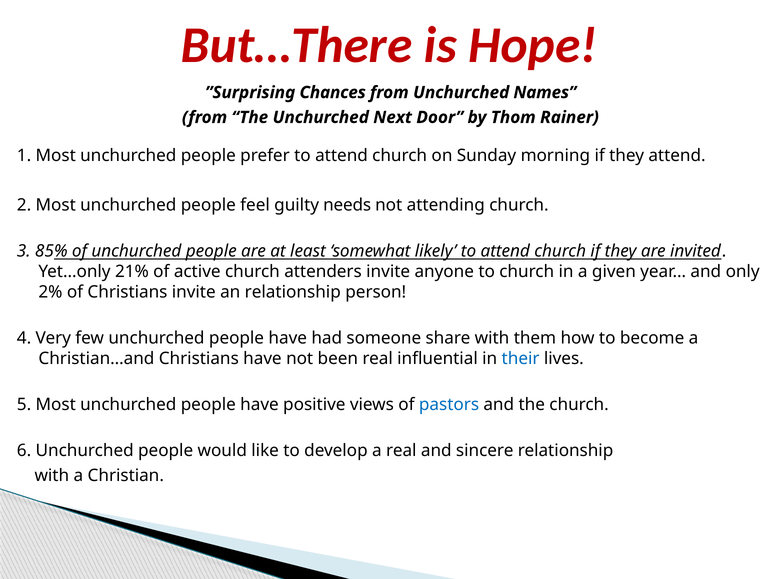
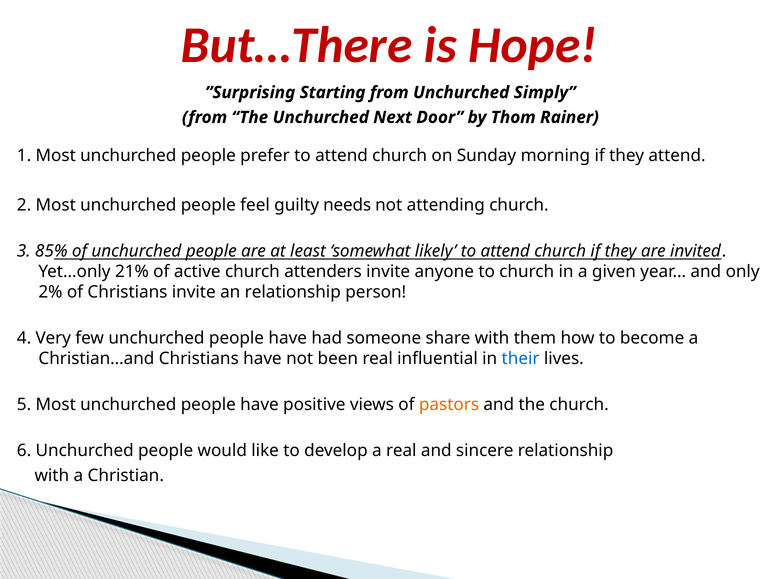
Chances: Chances -> Starting (333, 92)
Names: Names -> Simply (545, 92)
pastors colour: blue -> orange (449, 405)
